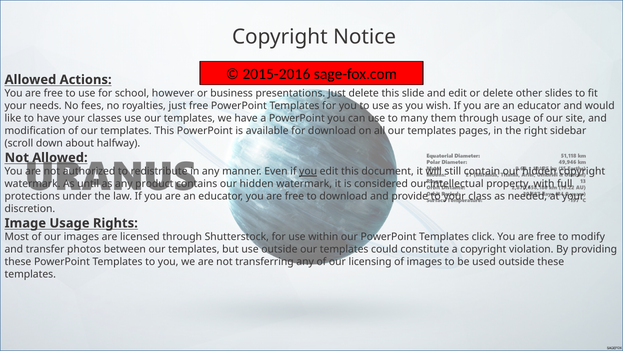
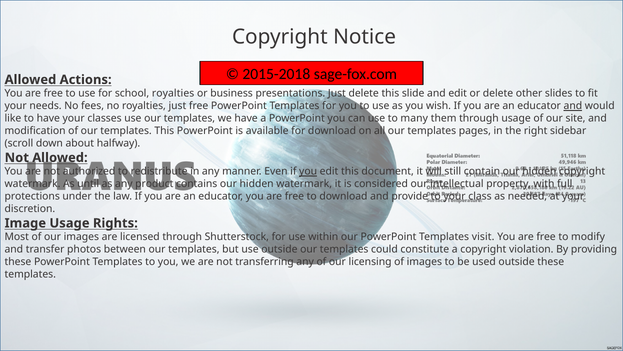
2015-2016: 2015-2016 -> 2015-2018 (276, 74)
school however: however -> royalties (173, 93)
and underline: none -> present (573, 106)
click: click -> visit (483, 237)
